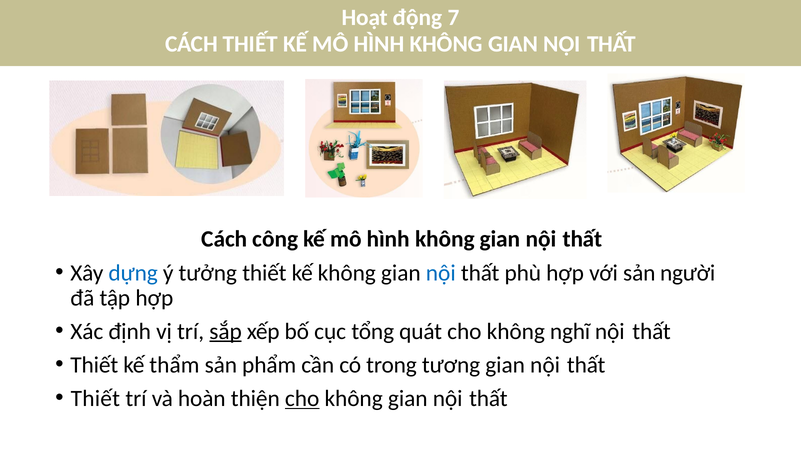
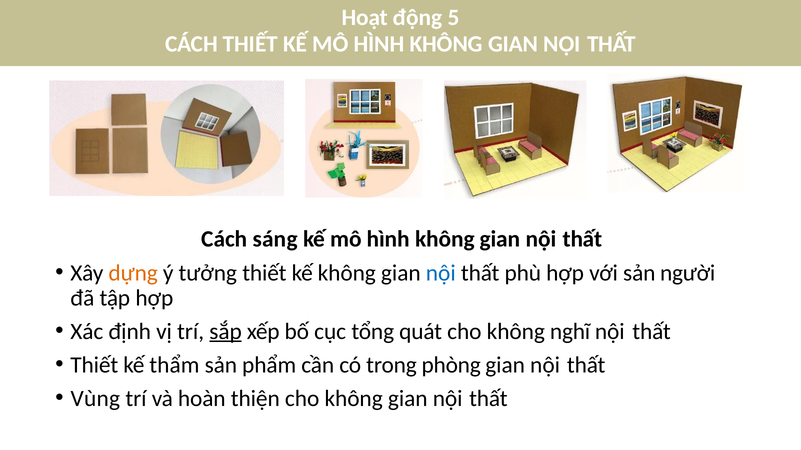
7: 7 -> 5 (453, 18)
công: công -> sáng (275, 239)
dựng colour: blue -> orange (133, 273)
tương: tương -> phòng (451, 365)
Thiết: Thiết -> Vùng (95, 399)
cho underline: present -> none (302, 399)
